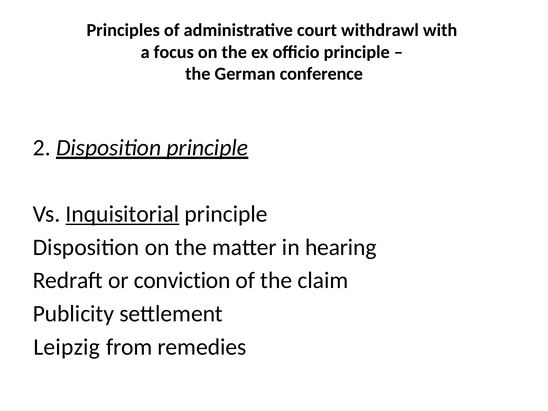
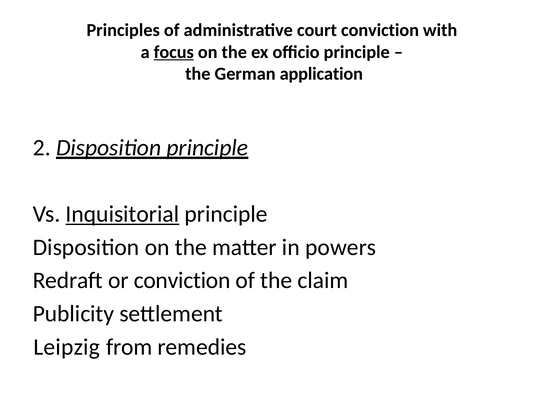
court withdrawl: withdrawl -> conviction (380, 30)
focus underline: none -> present (174, 52)
conference: conference -> application (321, 74)
hearing: hearing -> powers (341, 247)
